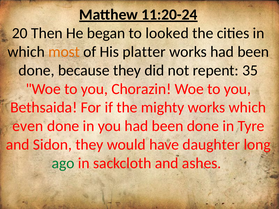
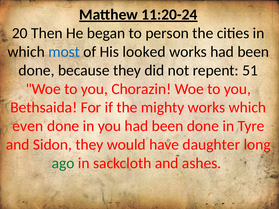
looked: looked -> person (167, 33)
most colour: orange -> blue (64, 52)
platter: platter -> looked (144, 52)
35: 35 -> 51 (250, 70)
